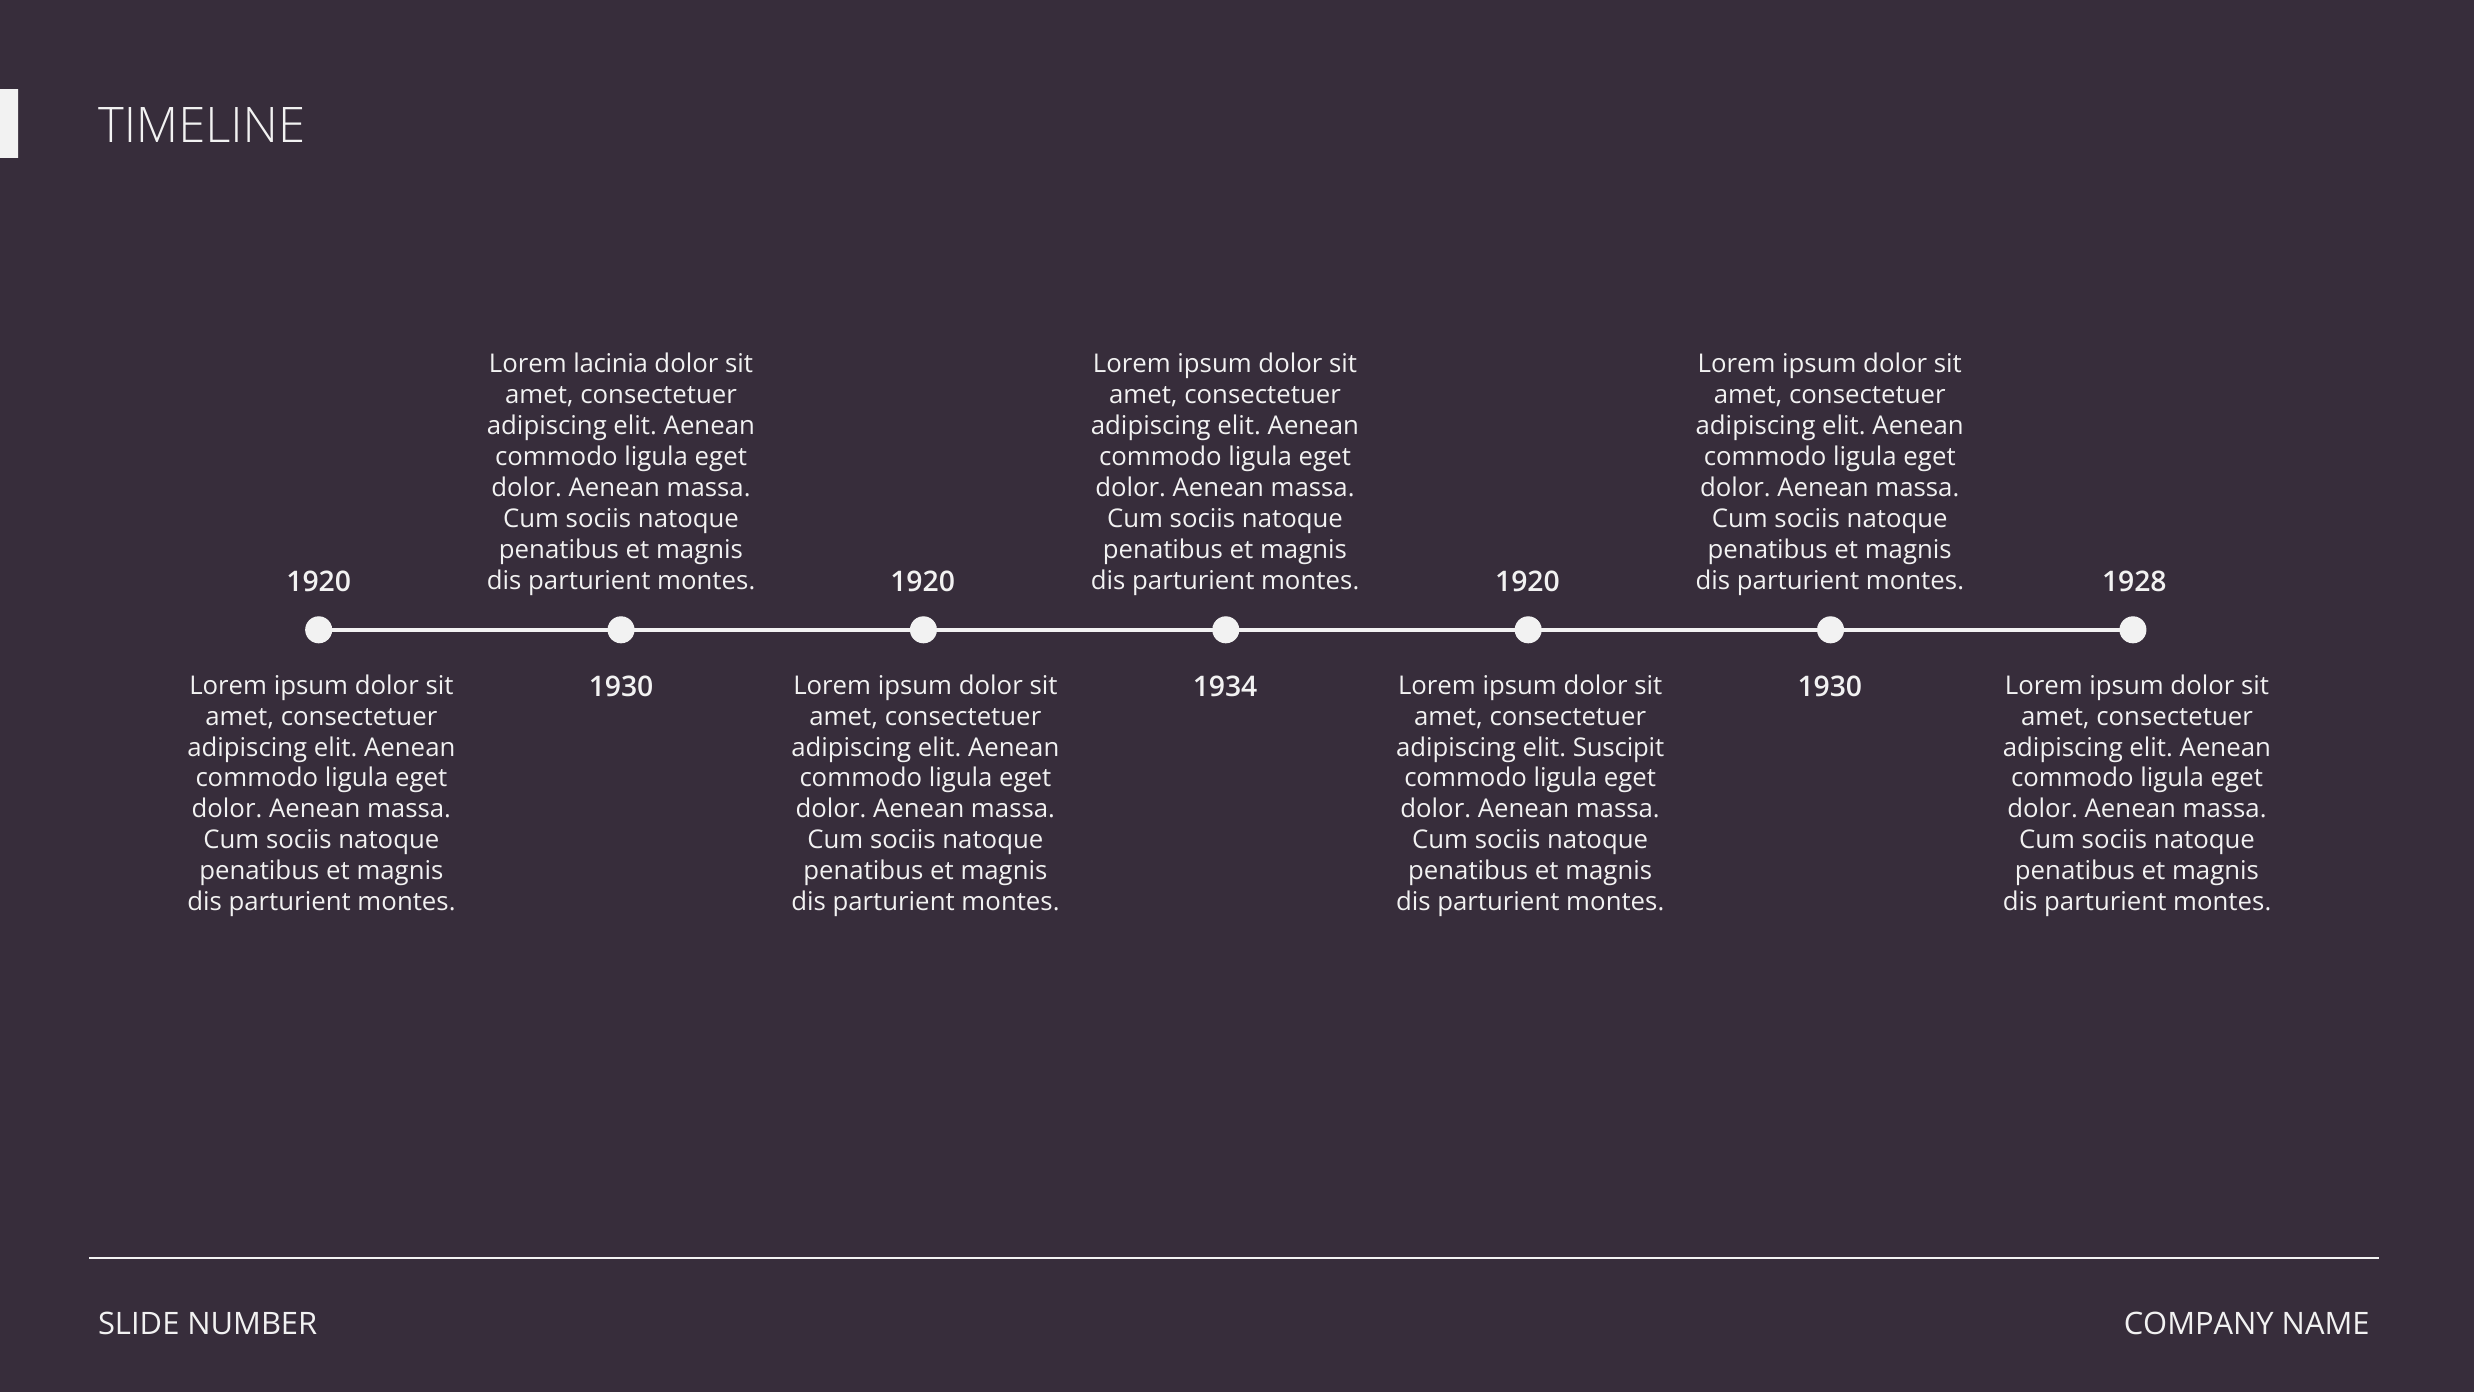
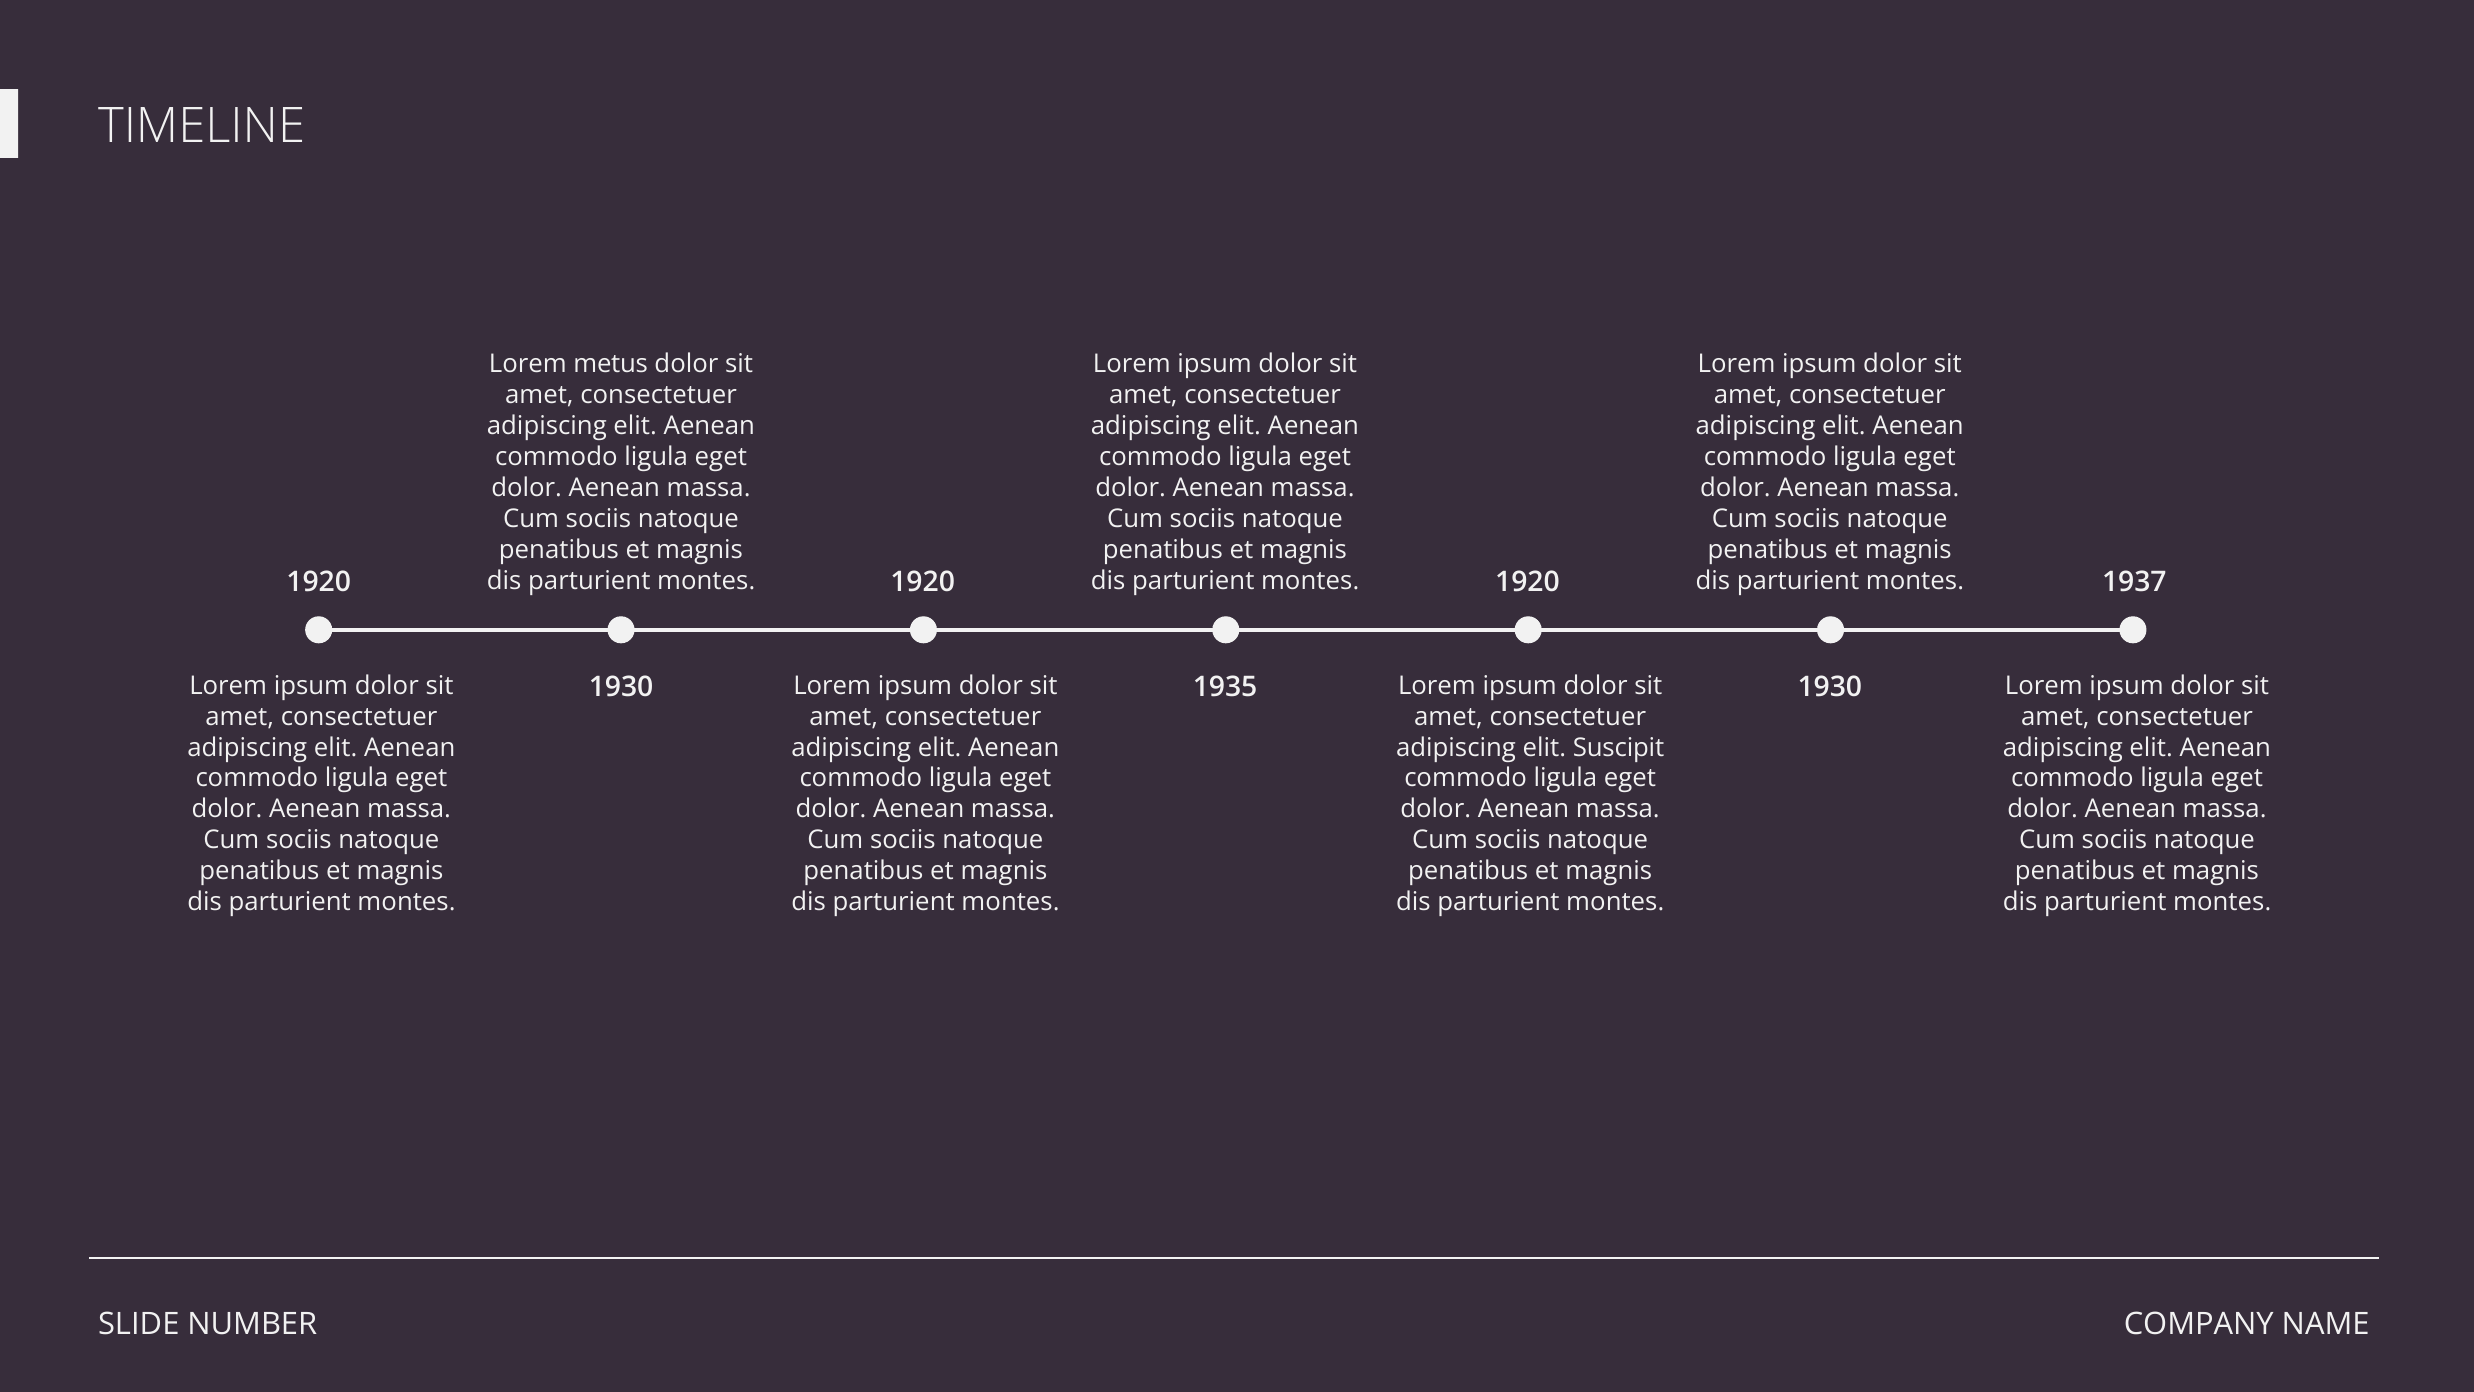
lacinia: lacinia -> metus (611, 364)
1928: 1928 -> 1937 (2134, 582)
1934: 1934 -> 1935 (1225, 687)
